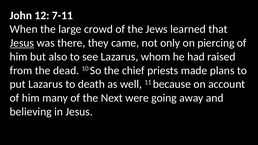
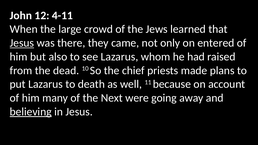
7-11: 7-11 -> 4-11 (62, 15)
piercing: piercing -> entered (216, 43)
believing underline: none -> present (31, 112)
